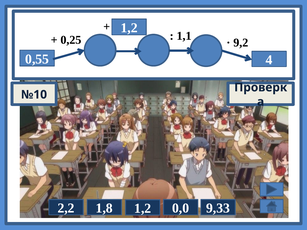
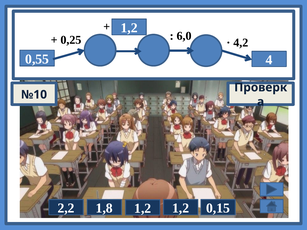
1,1: 1,1 -> 6,0 (184, 36)
9,2: 9,2 -> 4,2 (241, 43)
0,0: 0,0 -> 1,2 (181, 208)
9,33: 9,33 -> 0,15 (218, 208)
